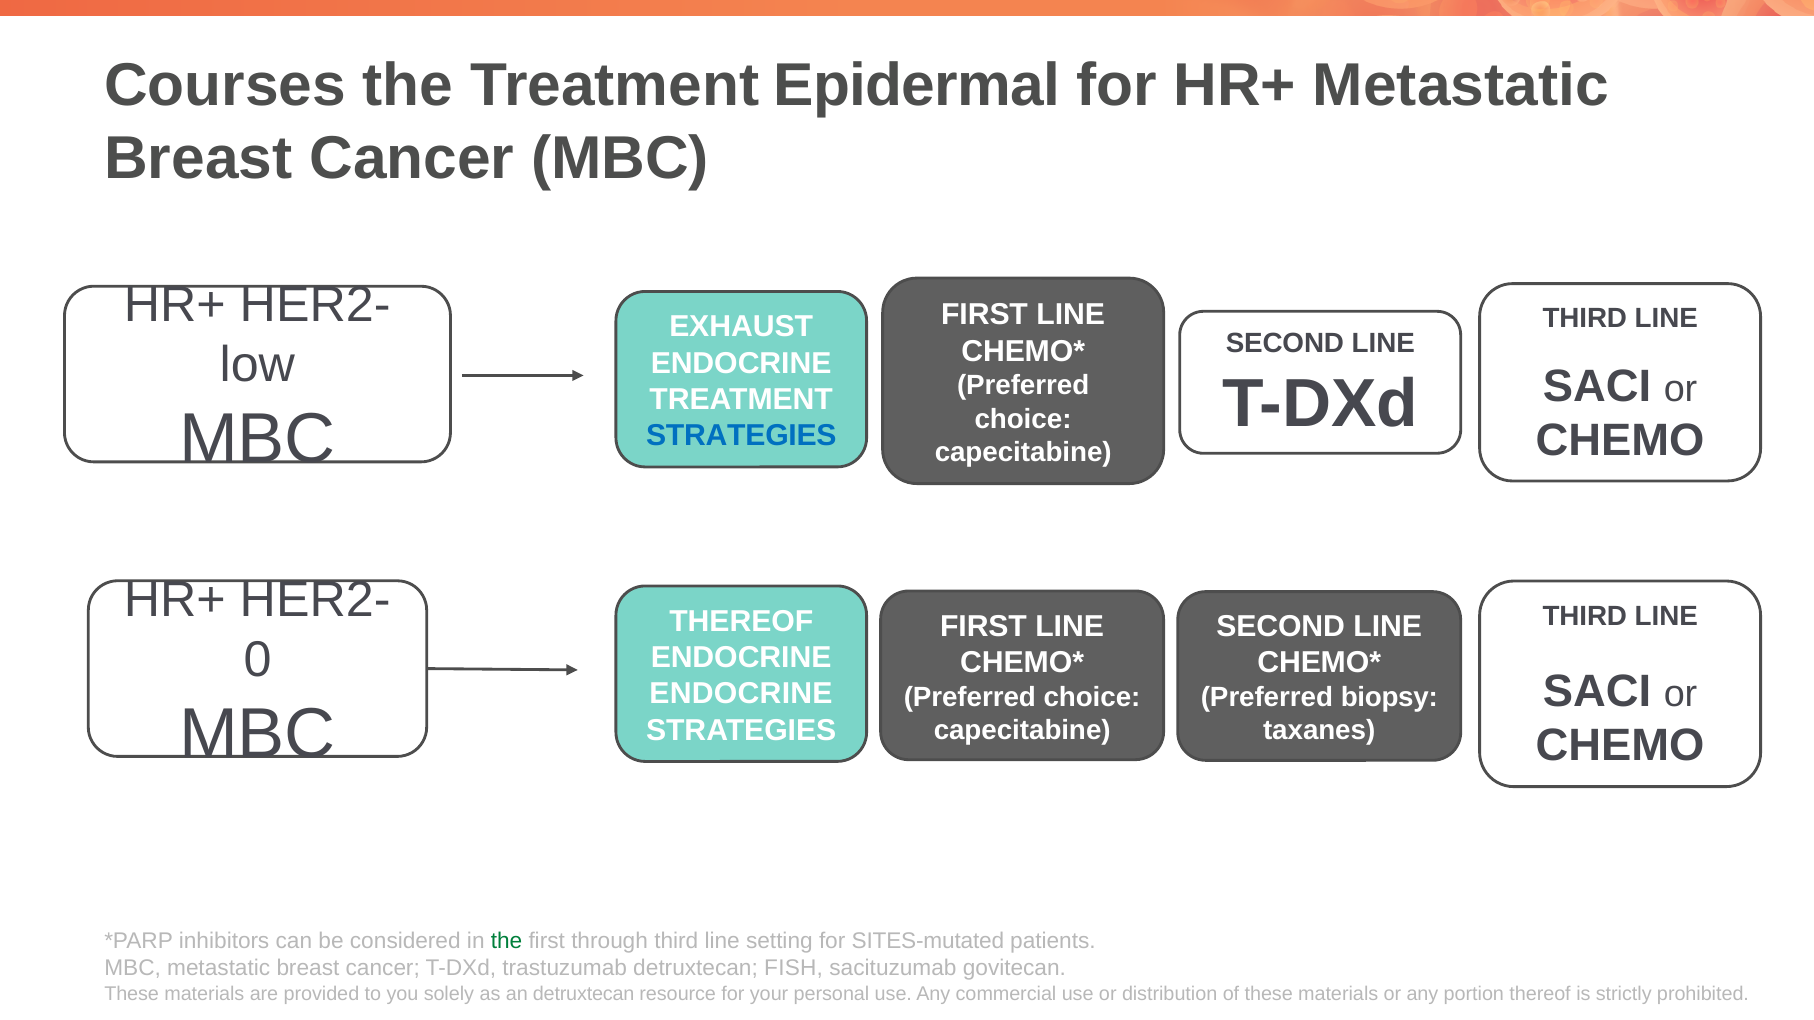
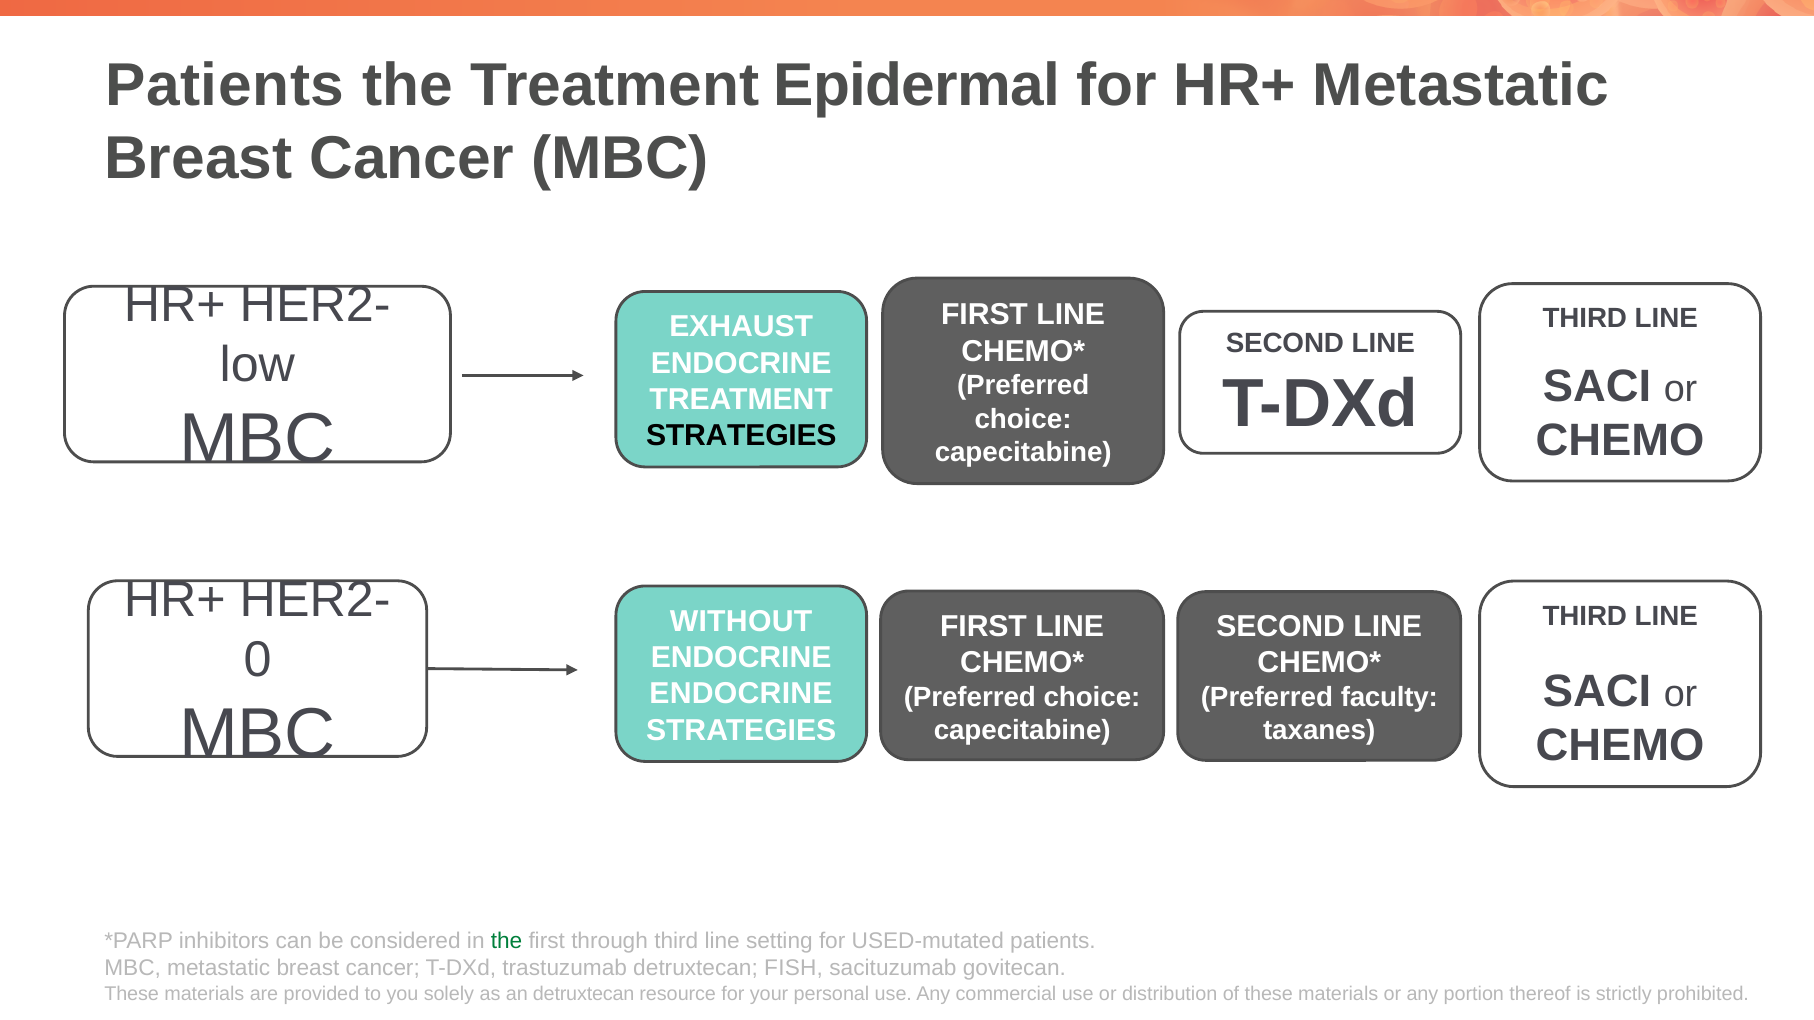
Courses: Courses -> Patients (225, 86)
STRATEGIES colour: blue -> black (741, 436)
THEREOF: THEREOF -> WITHOUT (741, 622)
biopsy: biopsy -> faculty (1389, 698)
SITES-mutated: SITES-mutated -> USED-mutated (928, 942)
